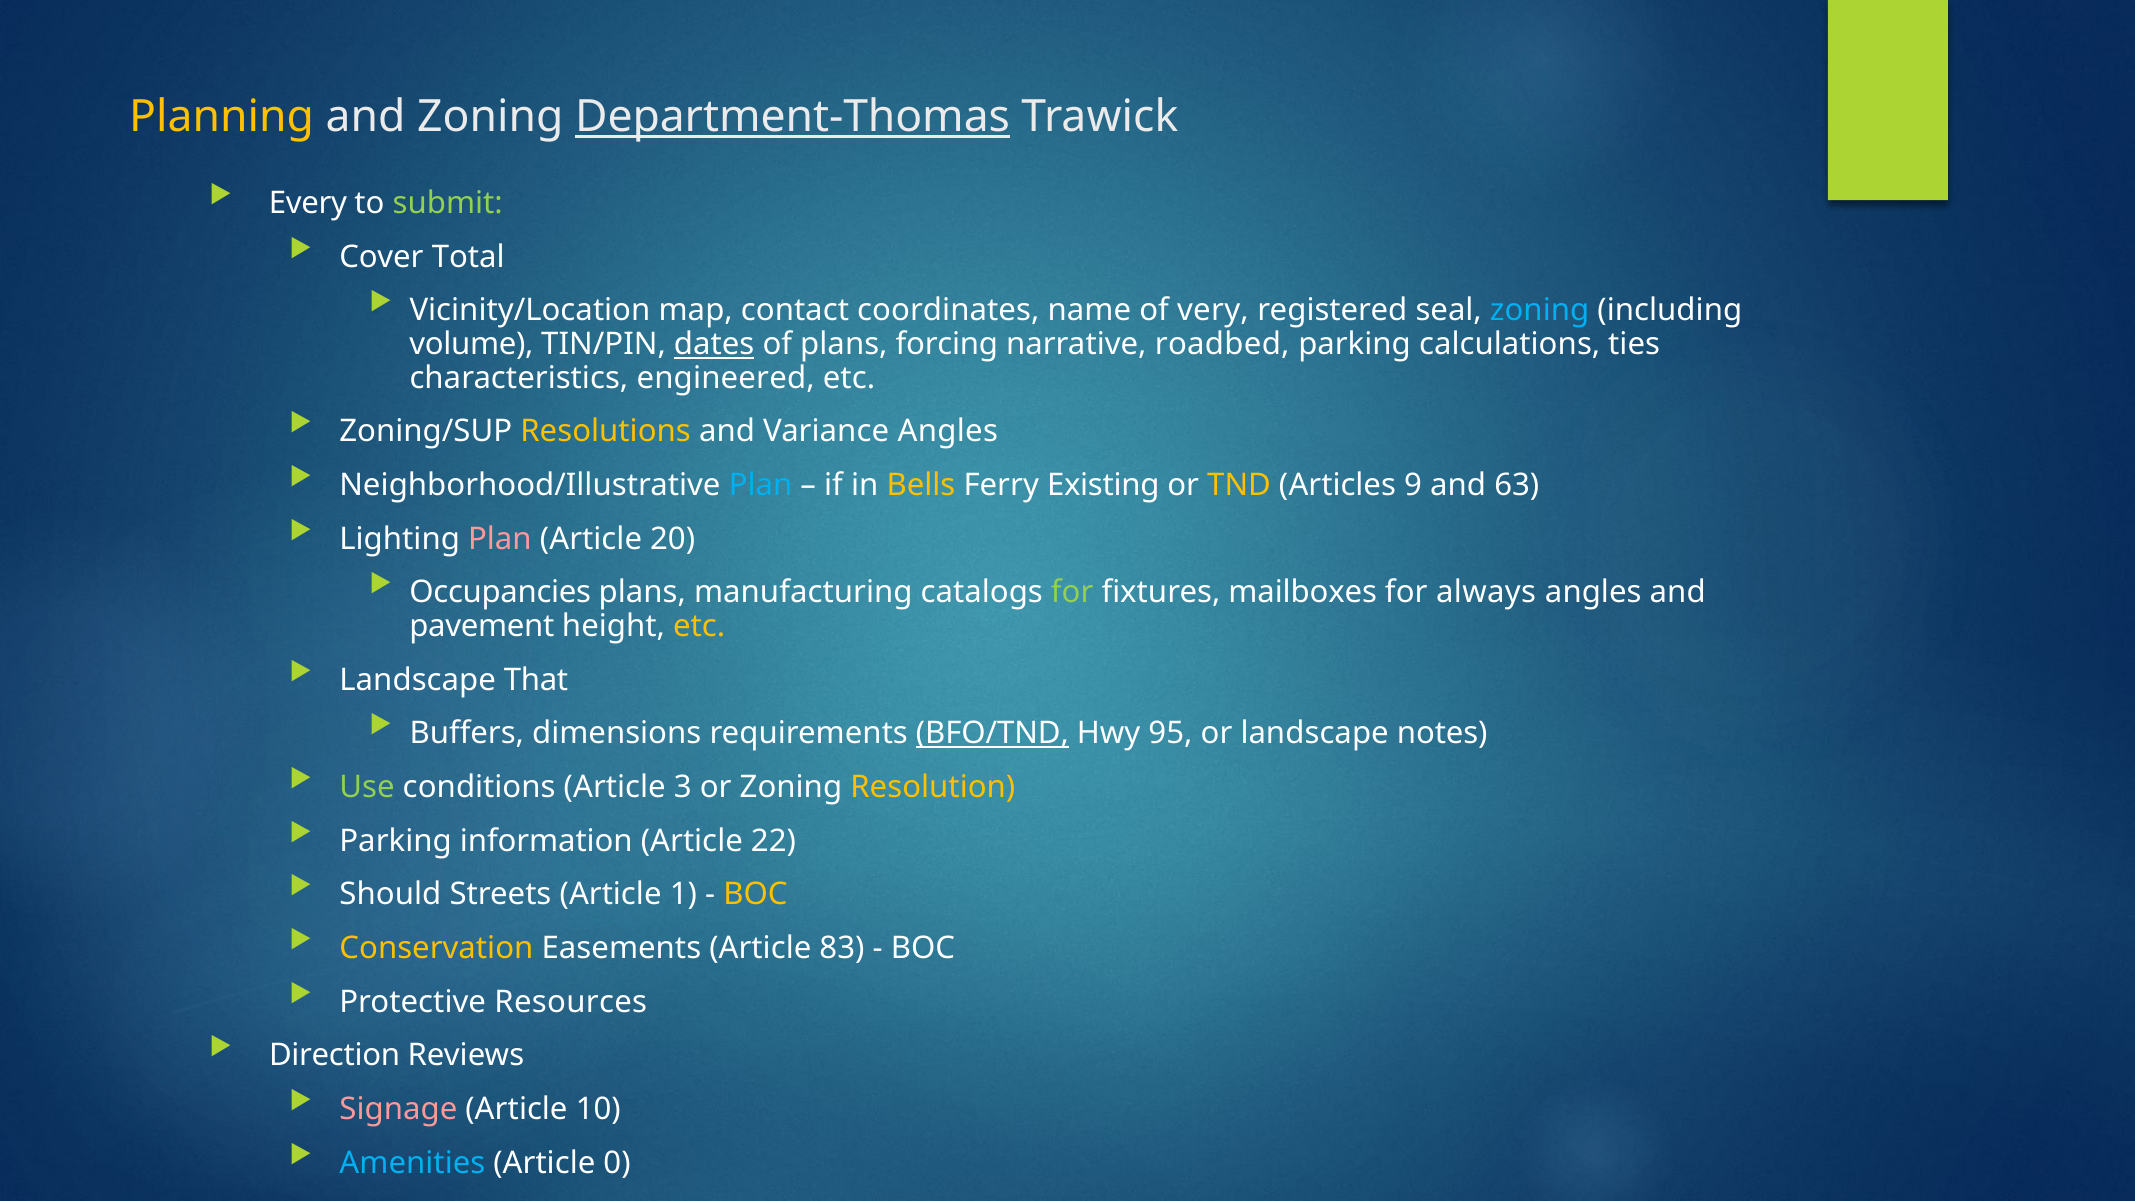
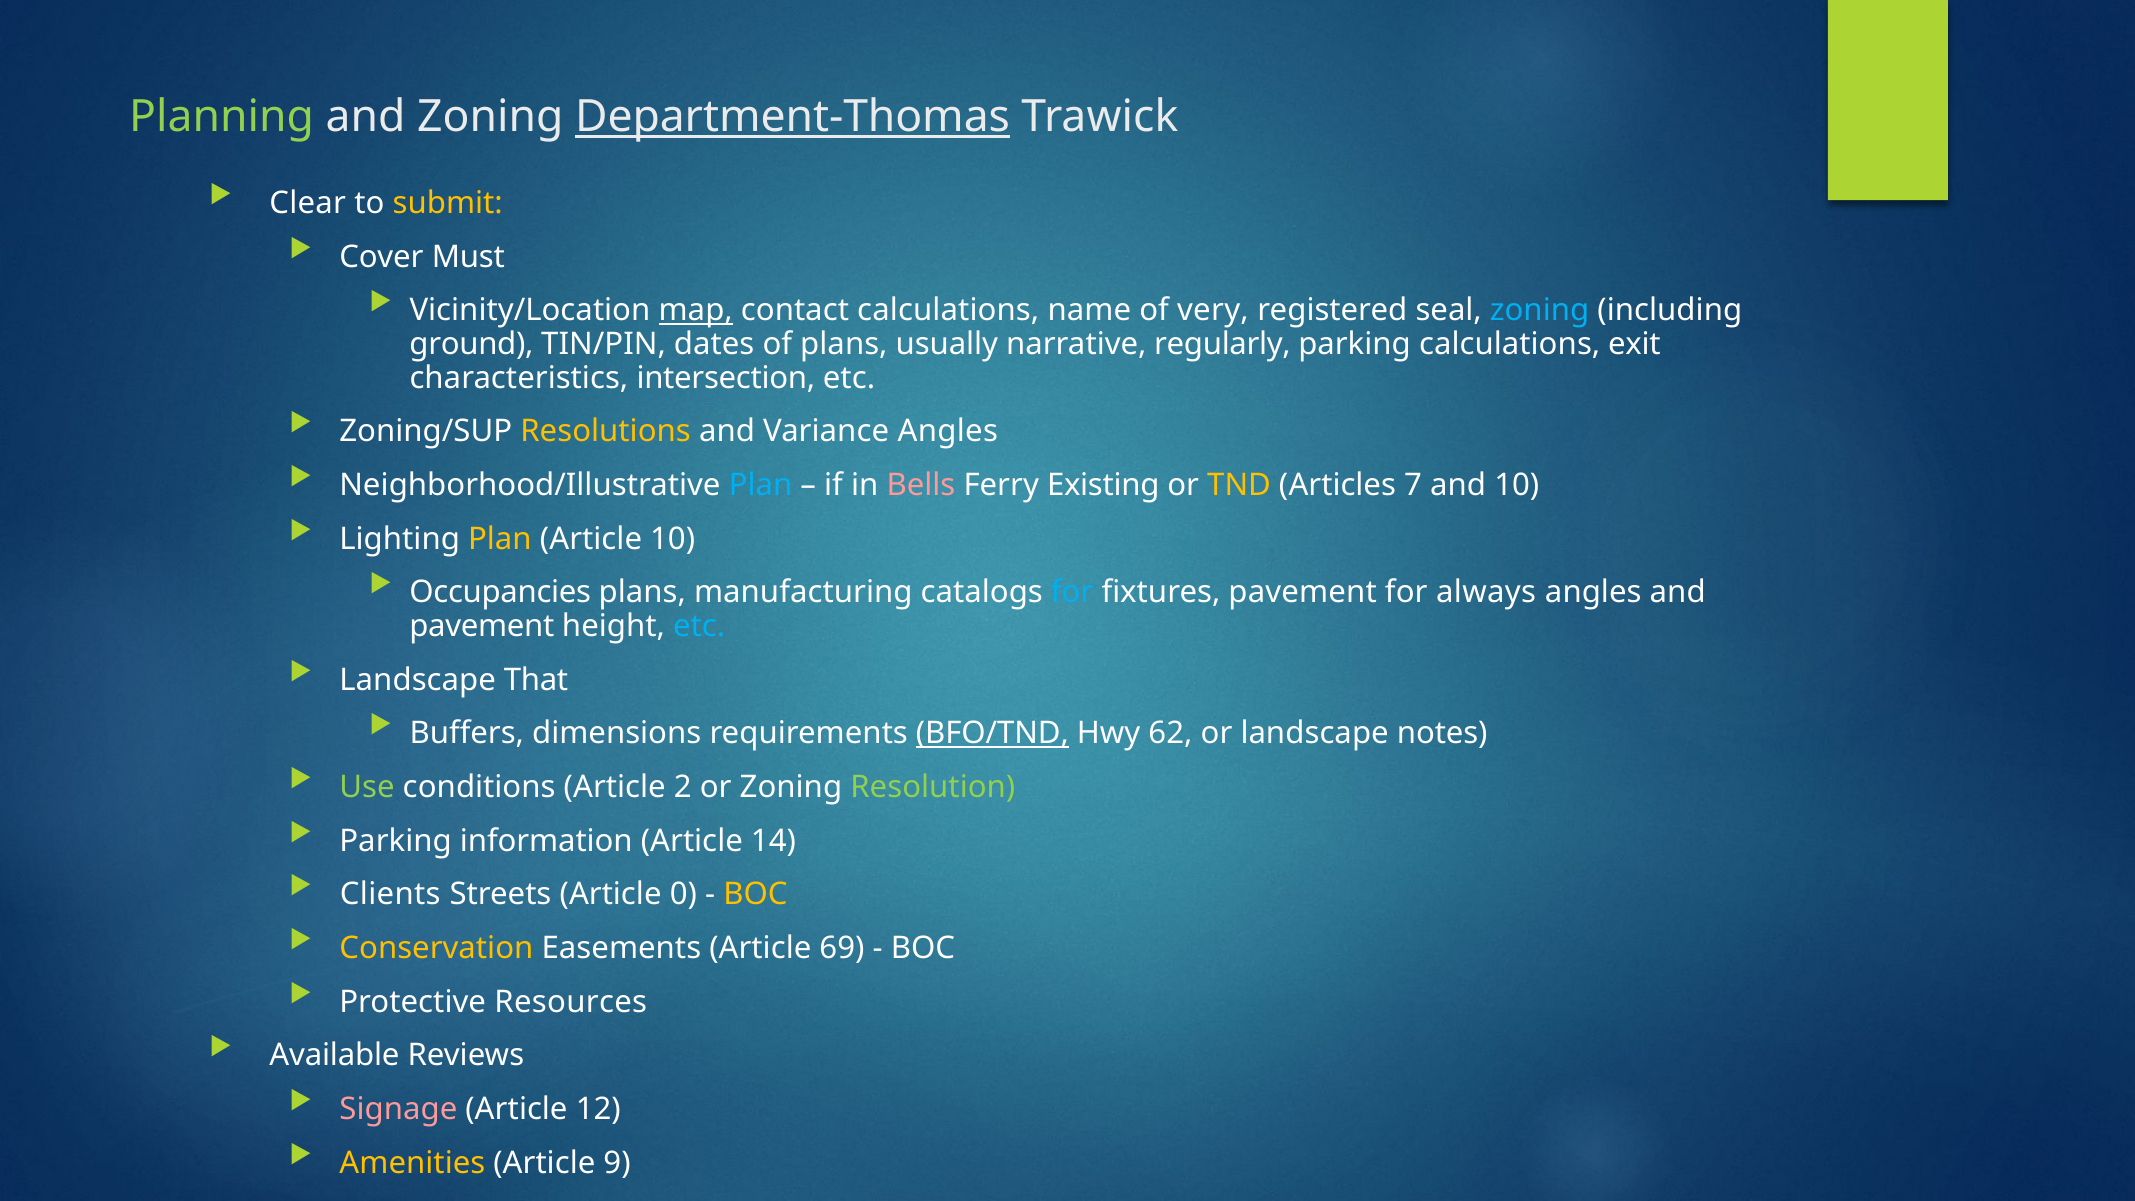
Planning colour: yellow -> light green (222, 117)
Every: Every -> Clear (308, 203)
submit colour: light green -> yellow (448, 203)
Total: Total -> Must (468, 257)
map underline: none -> present (696, 311)
contact coordinates: coordinates -> calculations (948, 311)
volume: volume -> ground (471, 344)
dates underline: present -> none (714, 344)
forcing: forcing -> usually (947, 344)
roadbed: roadbed -> regularly (1223, 344)
ties: ties -> exit (1634, 344)
engineered: engineered -> intersection (726, 378)
Bells colour: yellow -> pink (921, 485)
9: 9 -> 7 (1413, 485)
and 63: 63 -> 10 (1517, 485)
Plan colour: pink -> yellow (500, 539)
Article 20: 20 -> 10 (673, 539)
for colour: light green -> light blue (1072, 593)
fixtures mailboxes: mailboxes -> pavement (1303, 593)
etc colour: yellow -> light blue (699, 626)
95: 95 -> 62 (1170, 734)
3: 3 -> 2 (683, 787)
Resolution colour: yellow -> light green (933, 787)
22: 22 -> 14 (773, 841)
Should: Should -> Clients (390, 894)
1: 1 -> 0 (683, 894)
83: 83 -> 69 (842, 948)
Direction: Direction -> Available (334, 1055)
10: 10 -> 12 (598, 1109)
Amenities colour: light blue -> yellow (412, 1163)
0: 0 -> 9 (617, 1163)
